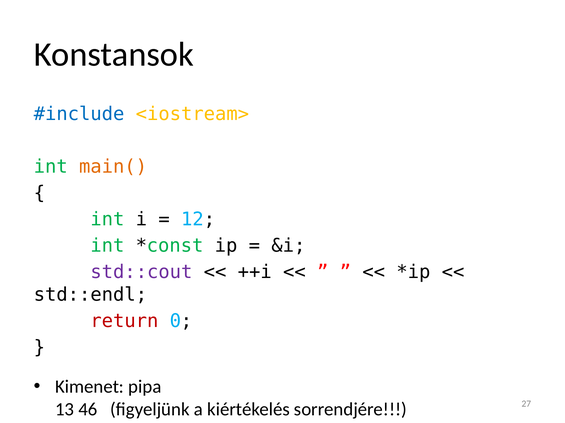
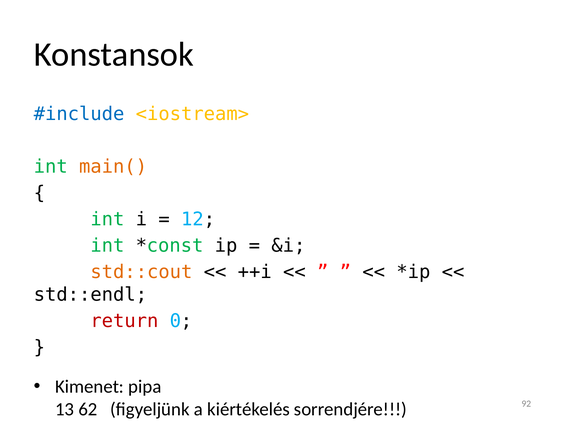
std::cout colour: purple -> orange (141, 272)
46: 46 -> 62 (88, 410)
27: 27 -> 92 (526, 405)
